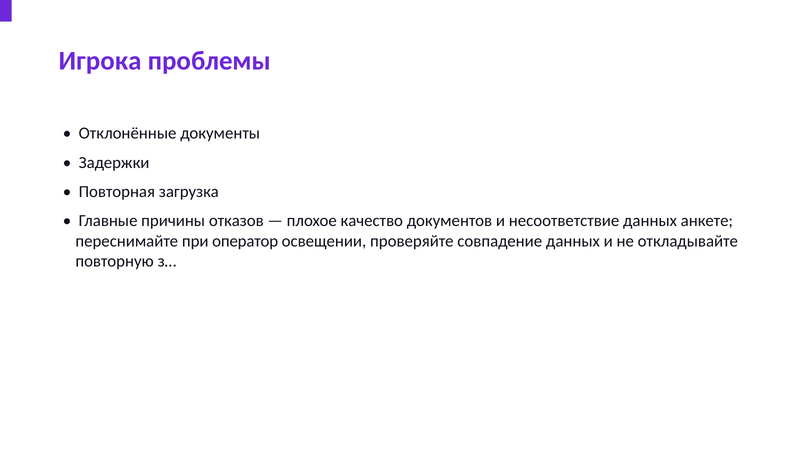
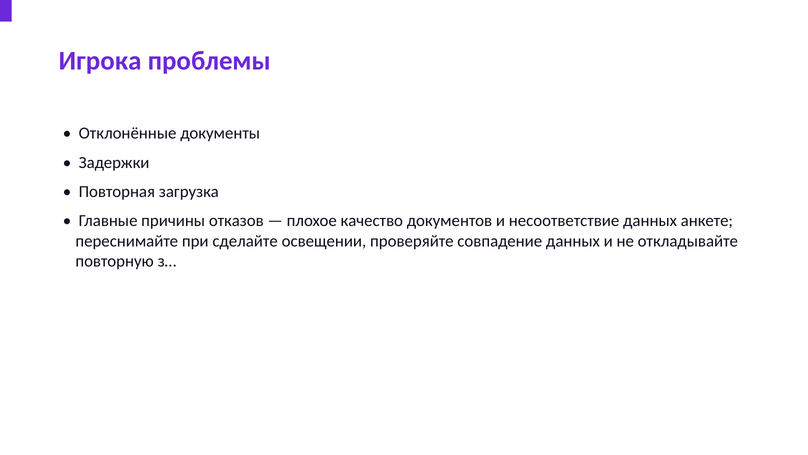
оператор: оператор -> сделайте (245, 241)
